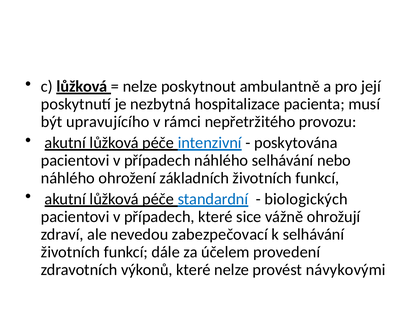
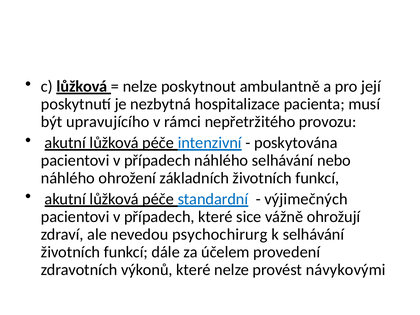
biologických: biologických -> výjimečných (306, 199)
zabezpečovací: zabezpečovací -> psychochirurg (220, 234)
